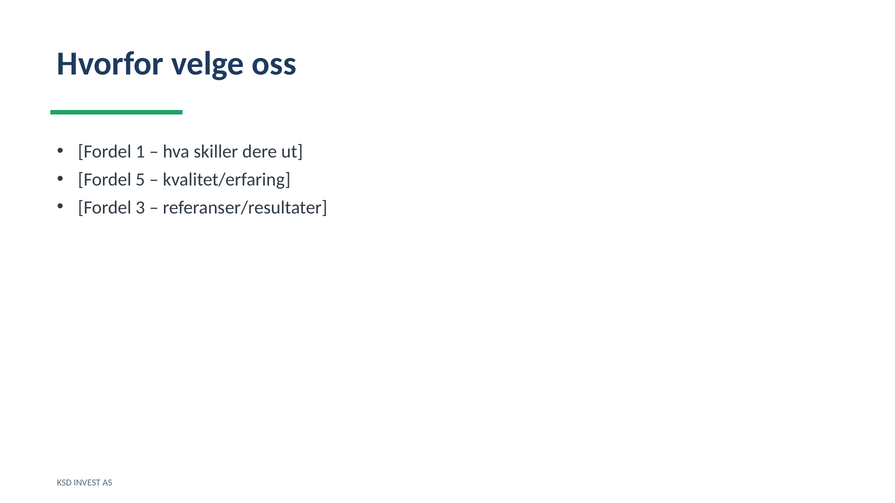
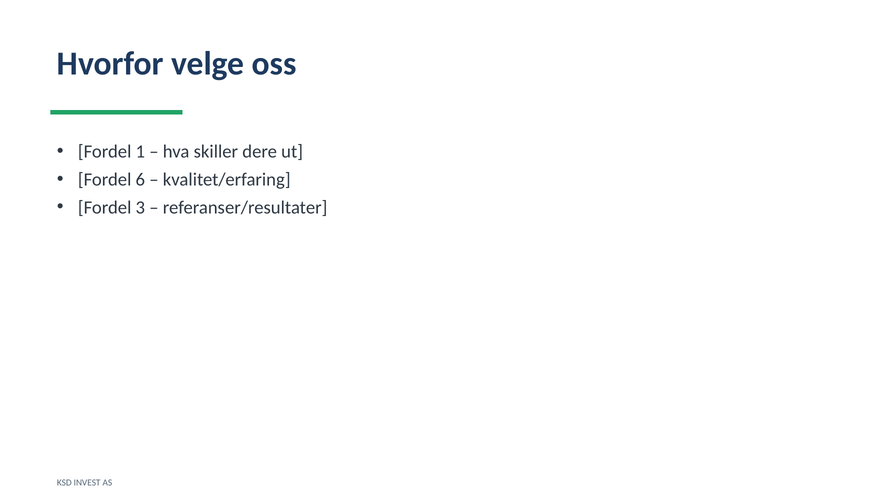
5: 5 -> 6 (140, 180)
